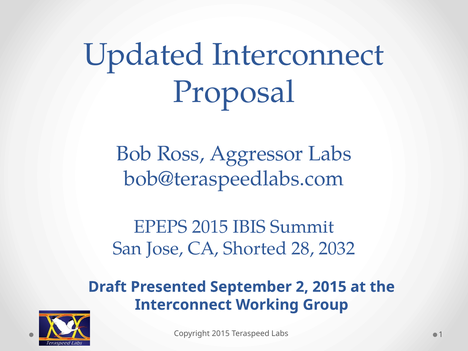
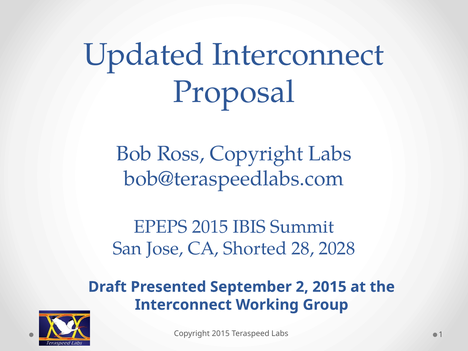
Ross Aggressor: Aggressor -> Copyright (256, 154)
2032: 2032 -> 2028 (337, 249)
